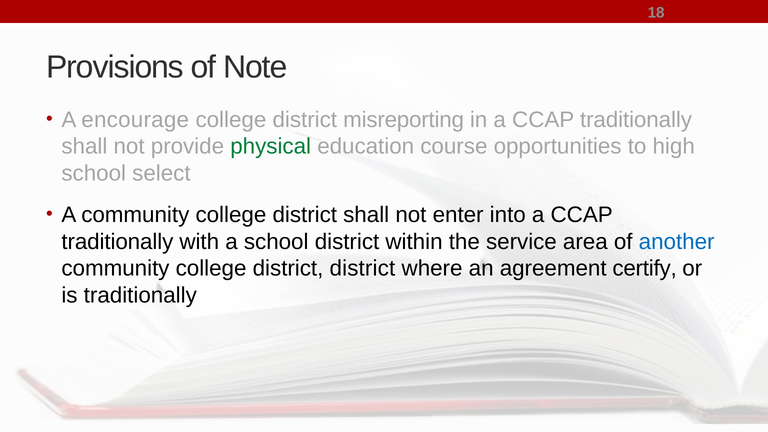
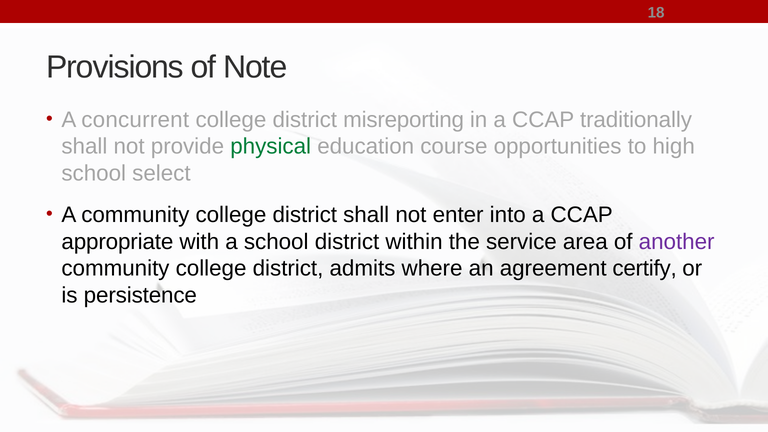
encourage: encourage -> concurrent (135, 120)
traditionally: traditionally -> appropriate (117, 242)
another colour: blue -> purple (677, 242)
district district: district -> admits (362, 269)
is traditionally: traditionally -> persistence (140, 295)
